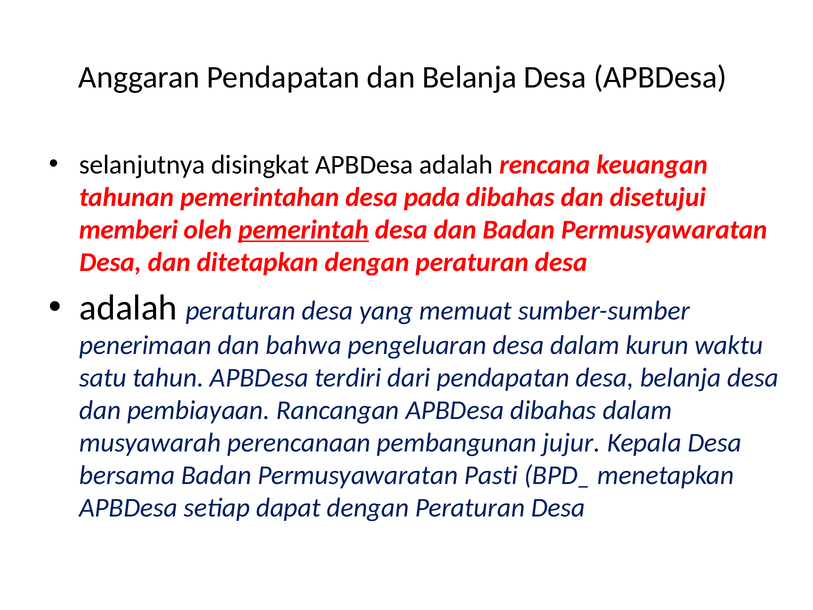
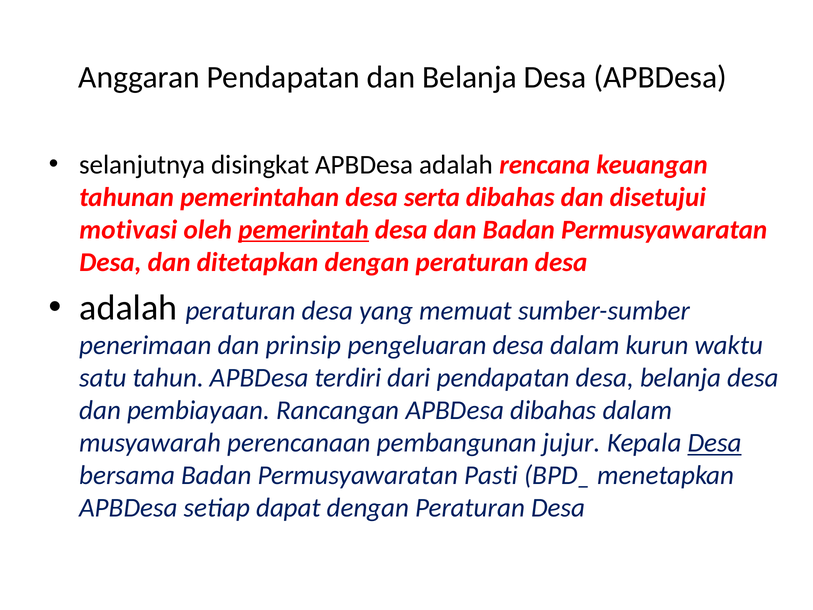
pada: pada -> serta (432, 197)
memberi: memberi -> motivasi (128, 230)
bahwa: bahwa -> prinsip (303, 345)
Desa underline: none -> present (715, 443)
